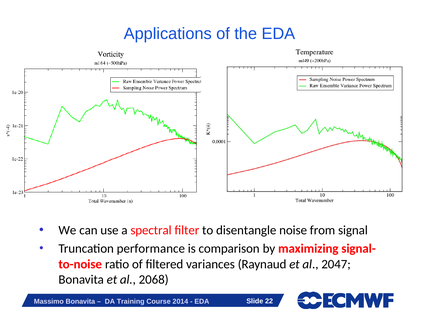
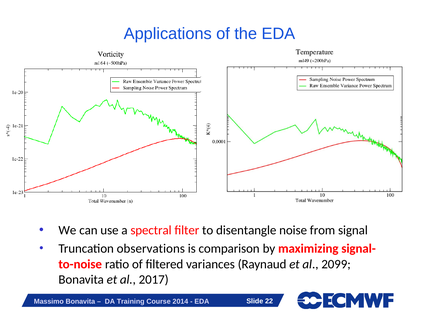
performance: performance -> observations (151, 248)
2047: 2047 -> 2099 (336, 264)
2068: 2068 -> 2017 (154, 279)
